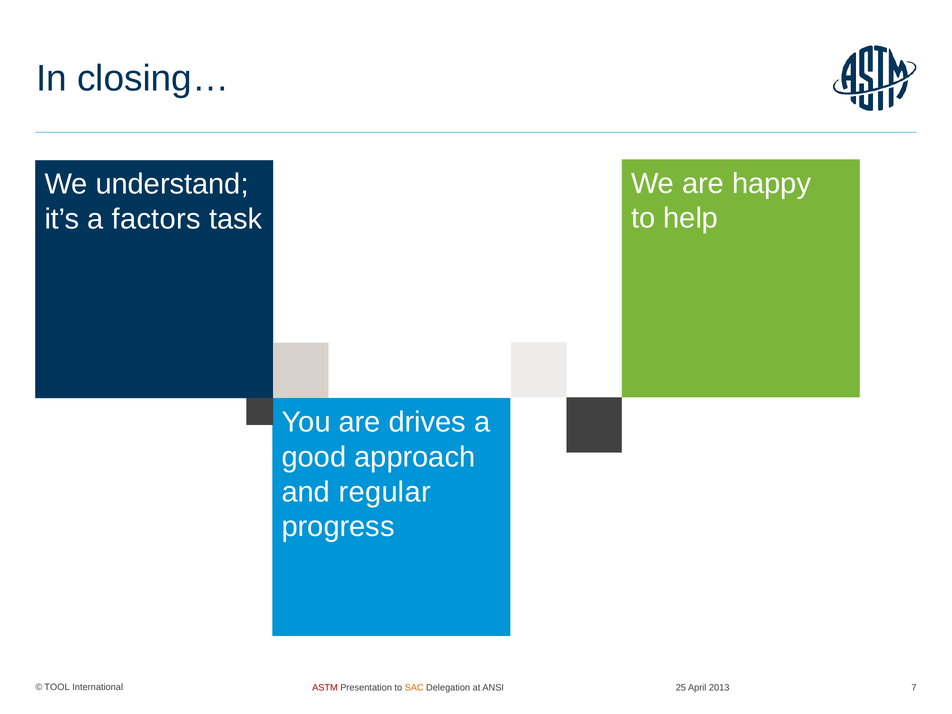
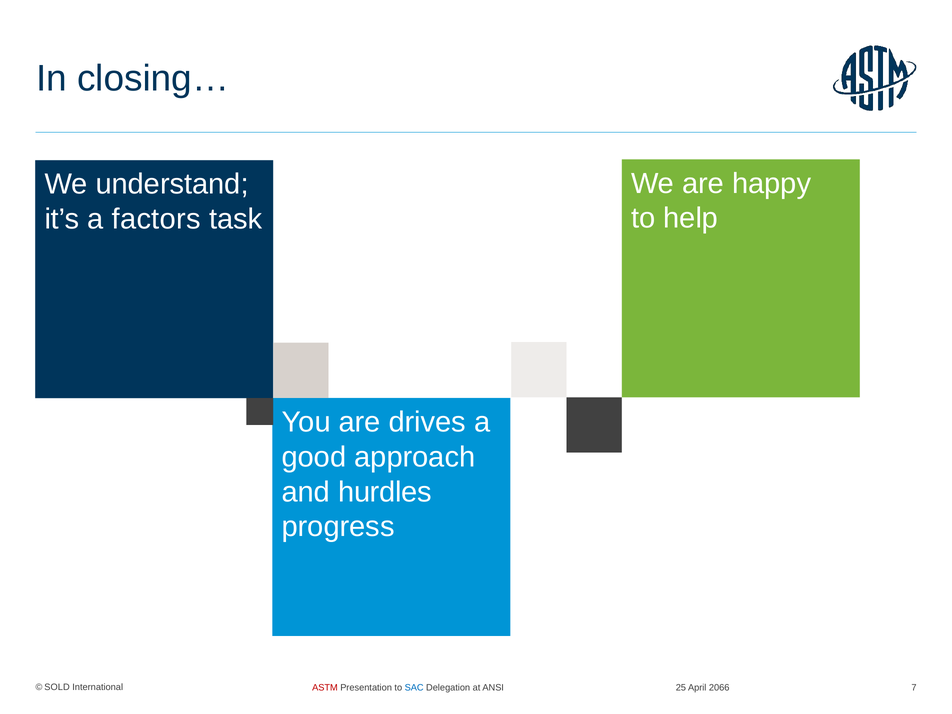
regular: regular -> hurdles (385, 492)
TOOL: TOOL -> SOLD (57, 687)
SAC colour: orange -> blue (414, 688)
2013: 2013 -> 2066 (719, 688)
